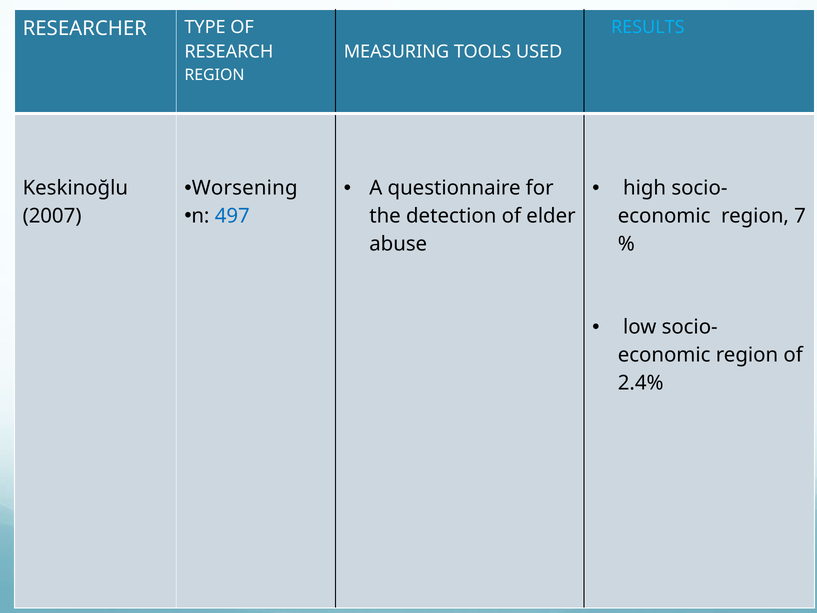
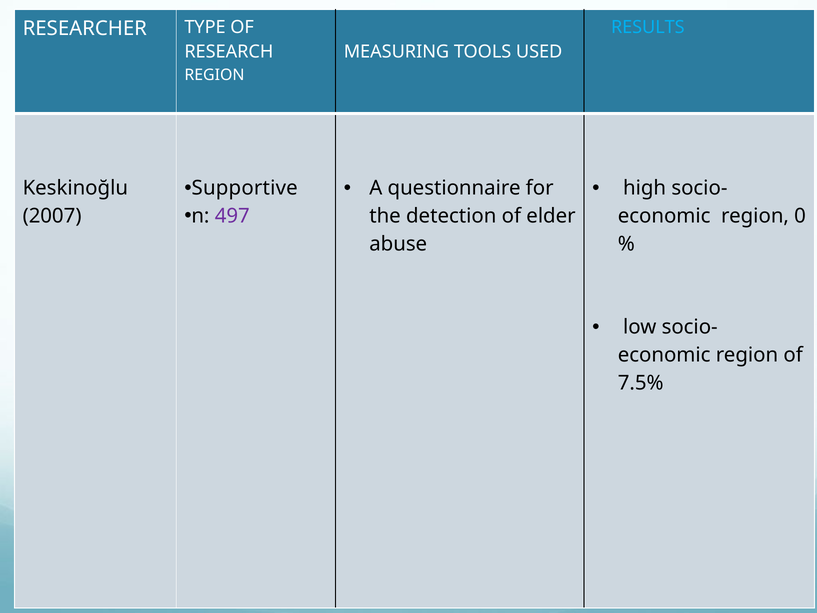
Worsening: Worsening -> Supportive (245, 188)
497 colour: blue -> purple (232, 216)
7: 7 -> 0 (800, 216)
2.4%: 2.4% -> 7.5% (641, 383)
